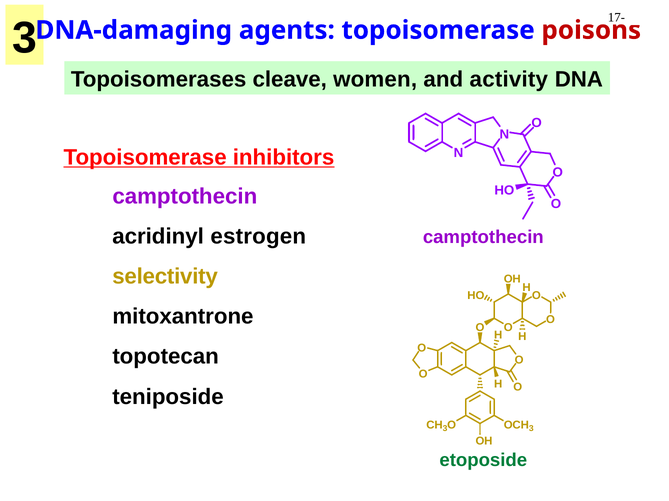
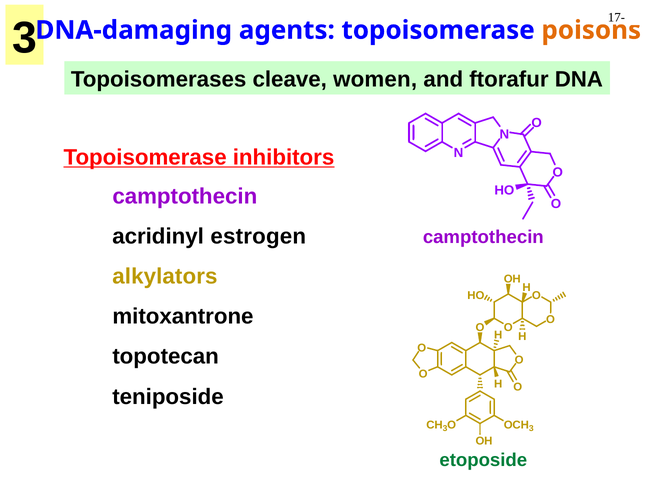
poisons colour: red -> orange (591, 30)
activity: activity -> ftorafur (509, 80)
selectivity: selectivity -> alkylators (165, 277)
